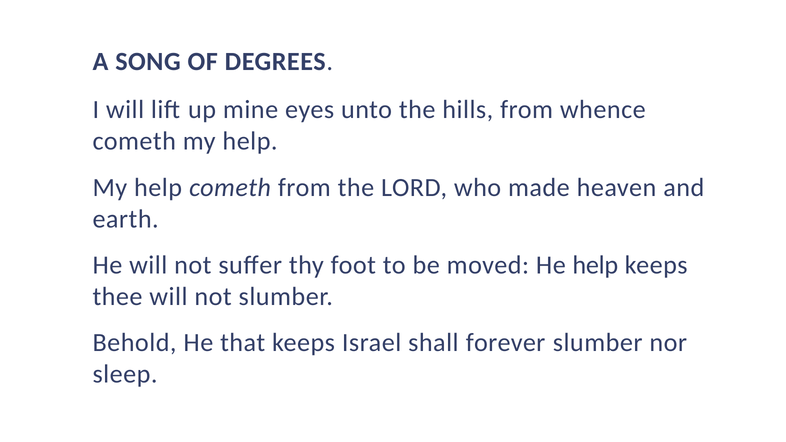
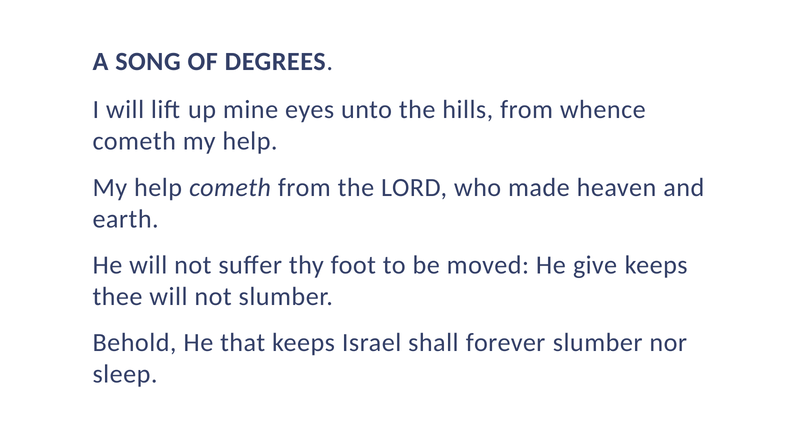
He help: help -> give (595, 265)
